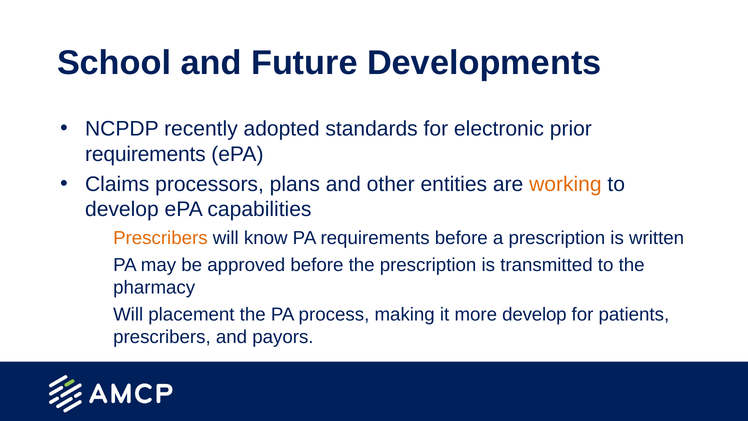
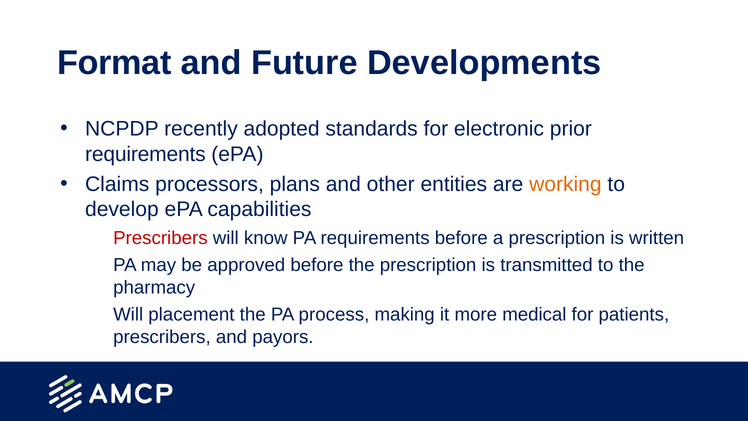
School: School -> Format (114, 63)
Prescribers colour: orange -> red (160, 238)
more develop: develop -> medical (534, 314)
